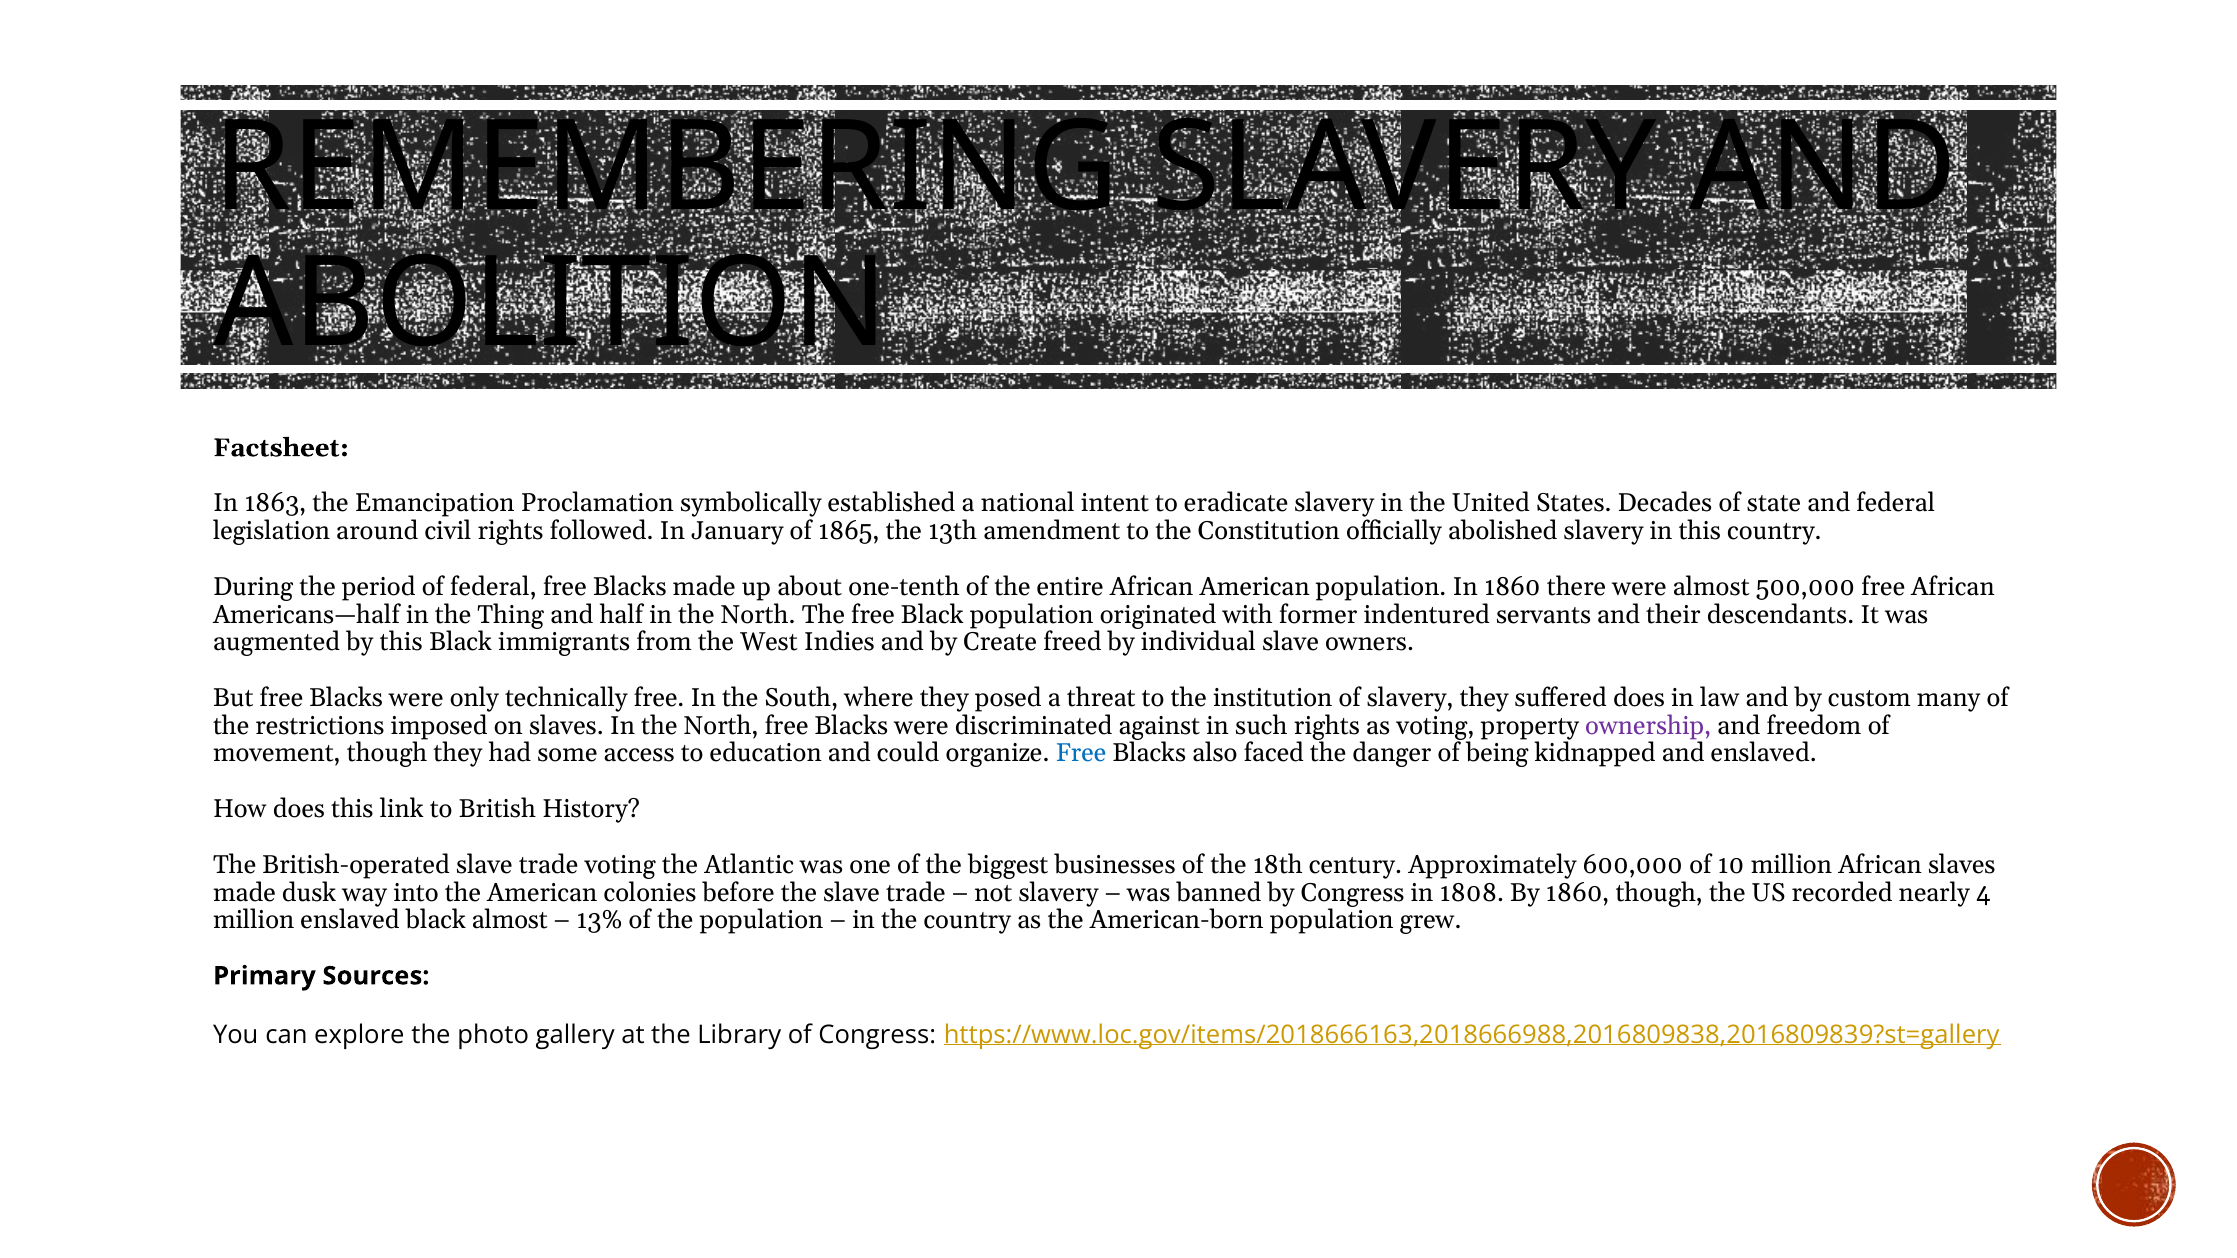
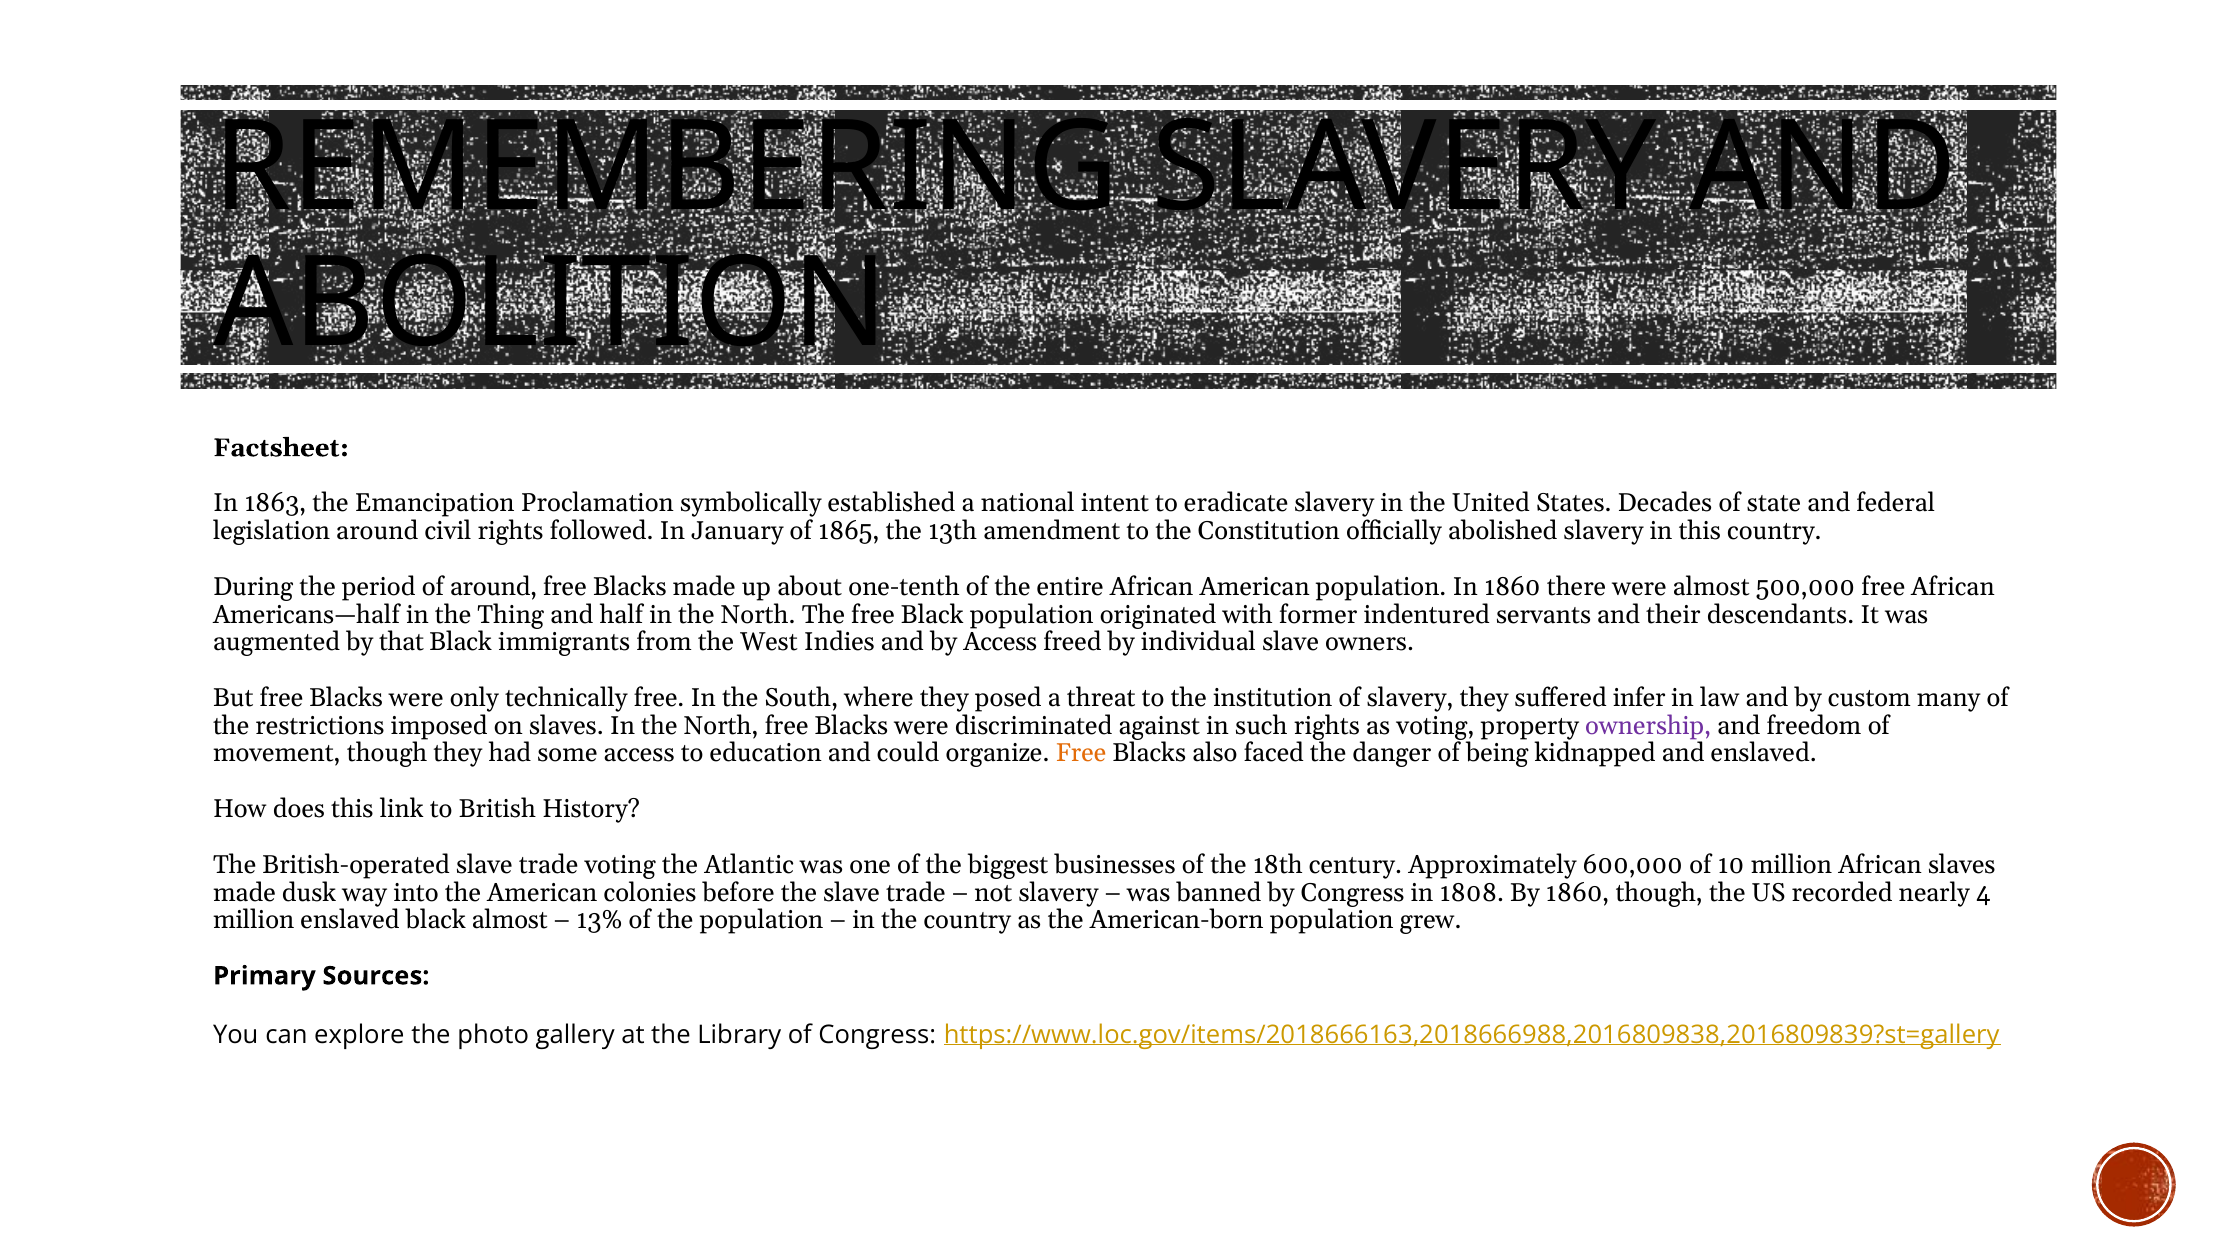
of federal: federal -> around (494, 587)
by this: this -> that (402, 642)
by Create: Create -> Access (1000, 642)
suffered does: does -> infer (1639, 698)
Free colour: blue -> orange (1081, 754)
